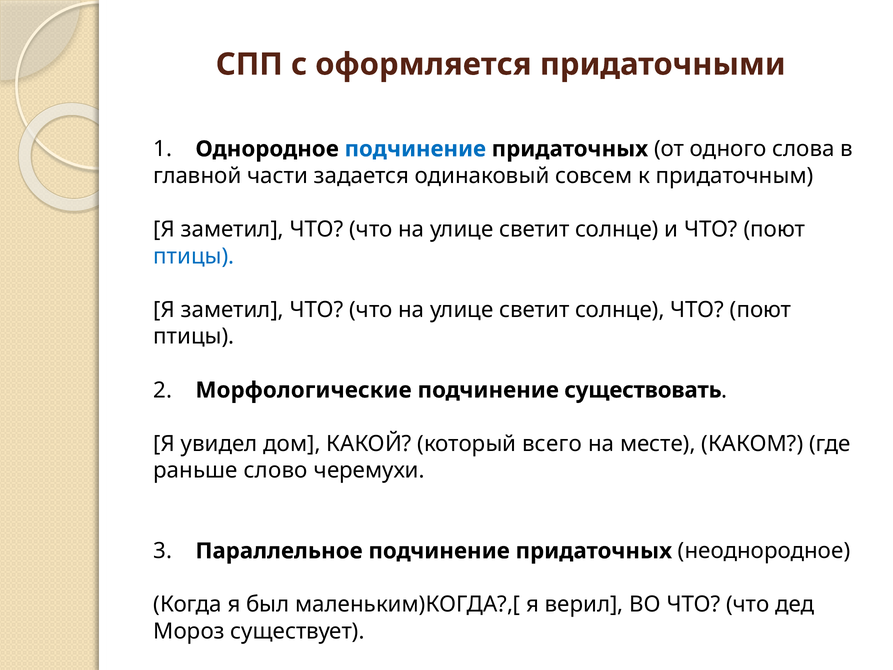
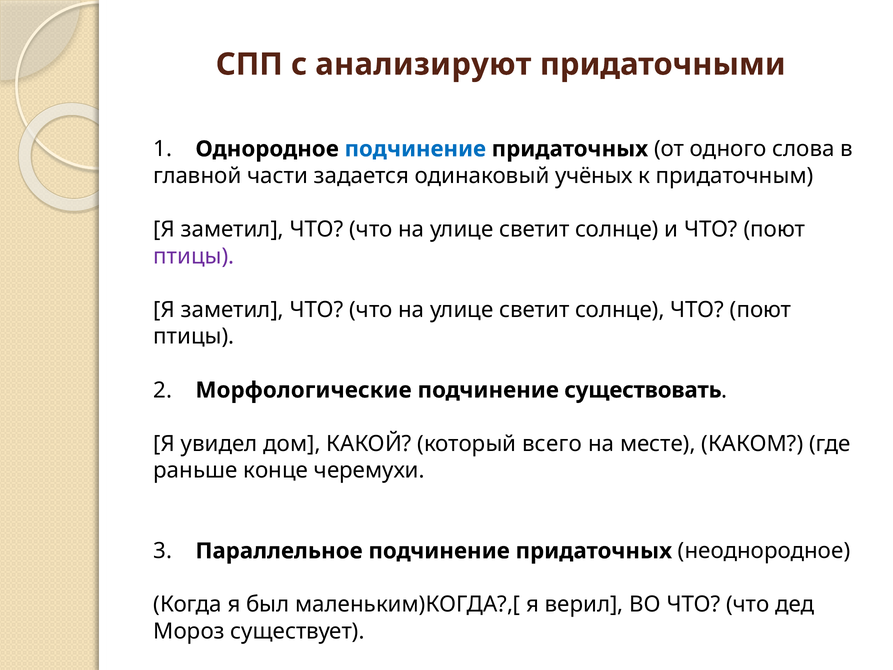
оформляется: оформляется -> анализируют (423, 64)
совсем: совсем -> учёных (594, 176)
птицы colour: blue -> purple (194, 256)
слово: слово -> конце (276, 470)
